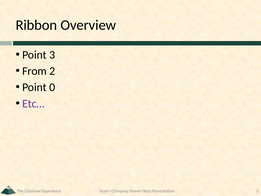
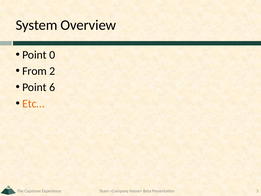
Ribbon: Ribbon -> System (36, 25)
Point 3: 3 -> 0 (52, 55)
0: 0 -> 6 (52, 87)
Etc… colour: purple -> orange (33, 103)
